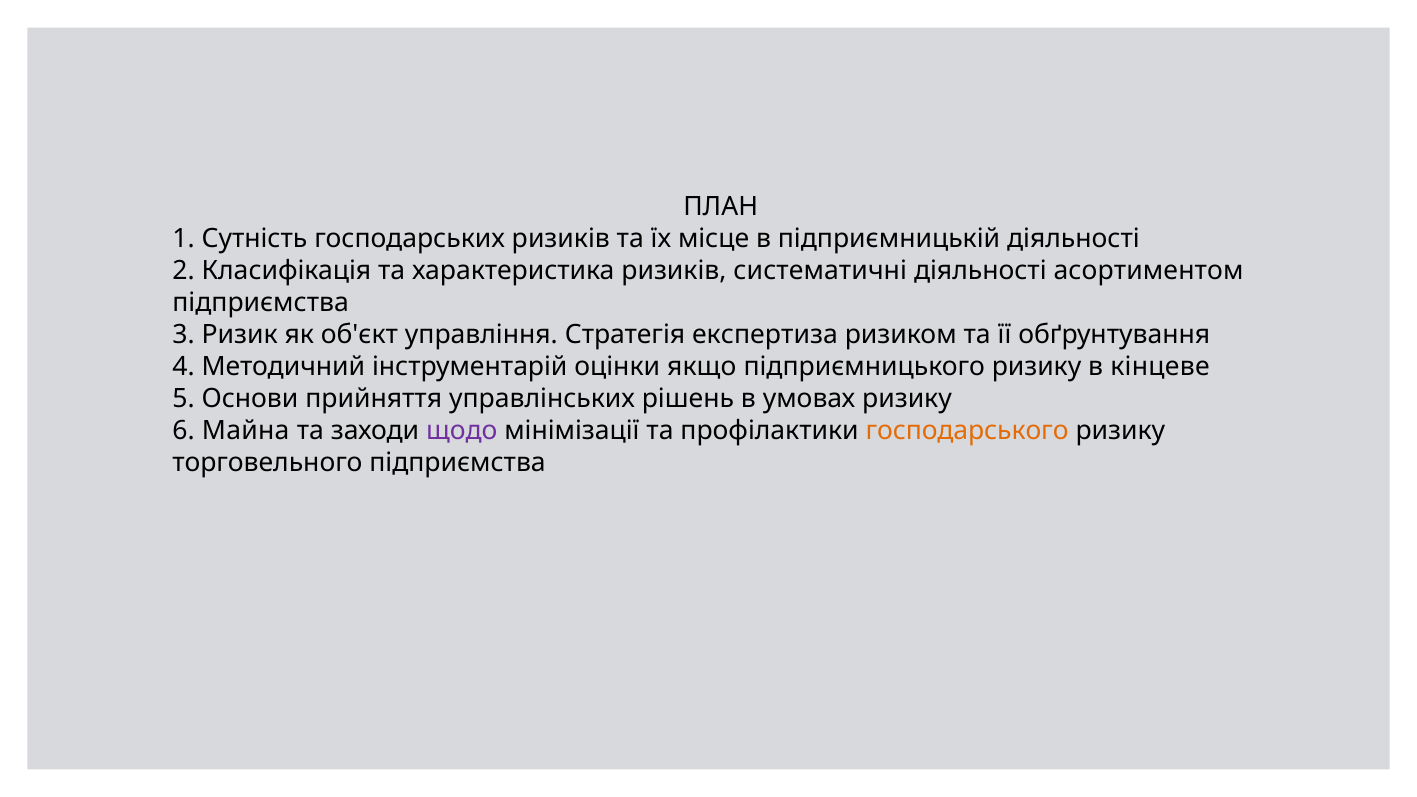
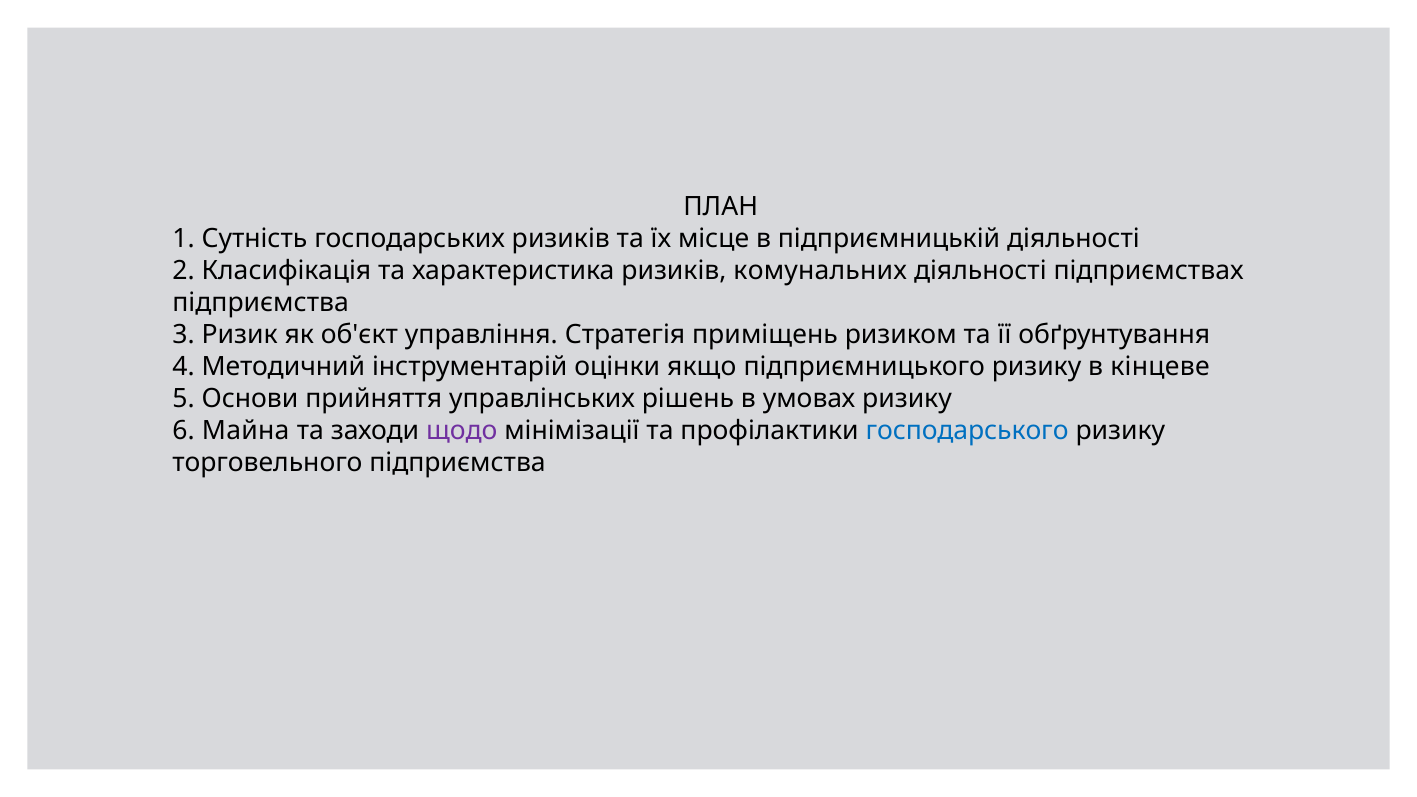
систематичні: систематичні -> комунальних (820, 271)
асортиментом: асортиментом -> підприємствах (1149, 271)
експертиза: експертиза -> приміщень (765, 335)
господарського colour: orange -> blue (967, 430)
